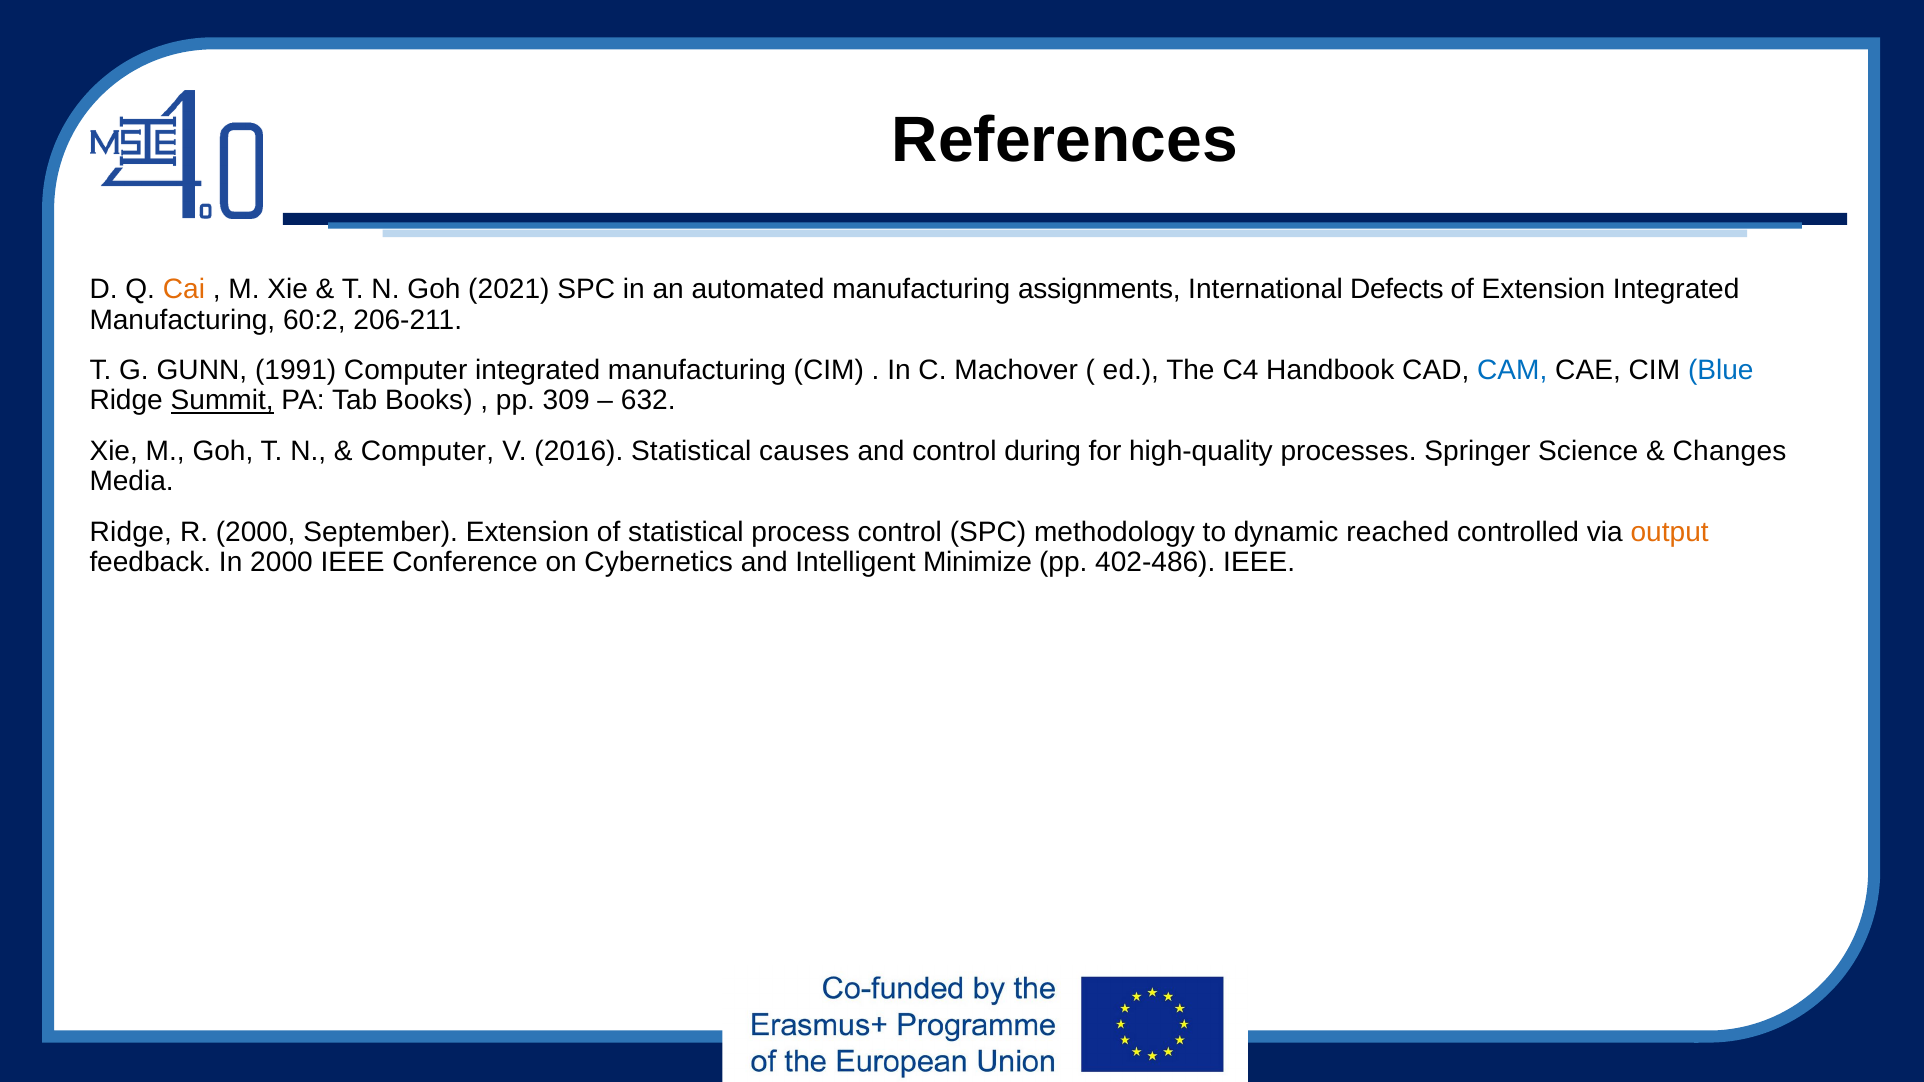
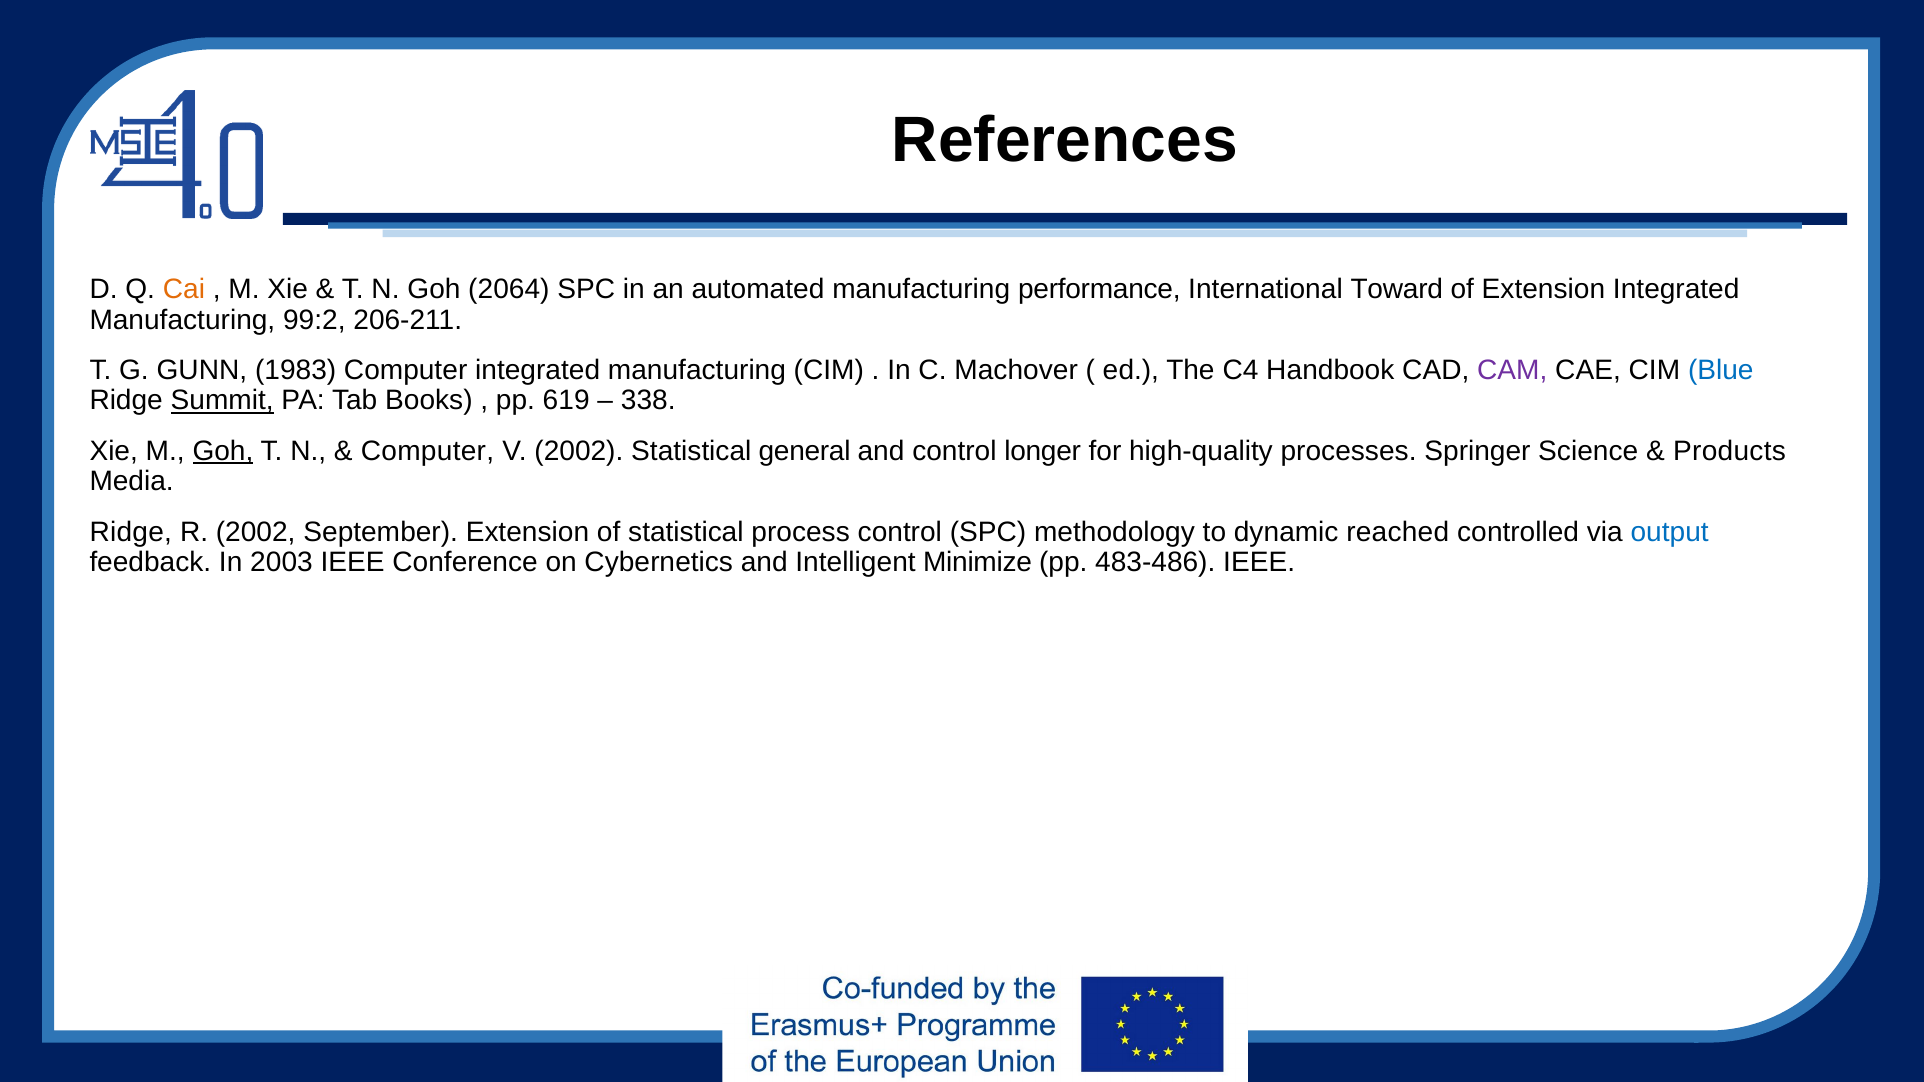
2021: 2021 -> 2064 (509, 290)
assignments: assignments -> performance (1099, 290)
Defects: Defects -> Toward (1397, 290)
60:2: 60:2 -> 99:2 (314, 320)
1991: 1991 -> 1983 (296, 370)
CAM colour: blue -> purple (1512, 370)
309: 309 -> 619 (566, 401)
632: 632 -> 338 (648, 401)
Goh underline: none -> present (223, 451)
V 2016: 2016 -> 2002 (579, 451)
causes: causes -> general (805, 451)
during: during -> longer (1043, 451)
Changes: Changes -> Products (1730, 451)
R 2000: 2000 -> 2002 (256, 532)
output colour: orange -> blue (1670, 532)
In 2000: 2000 -> 2003 (281, 562)
402-486: 402-486 -> 483-486 (1155, 562)
